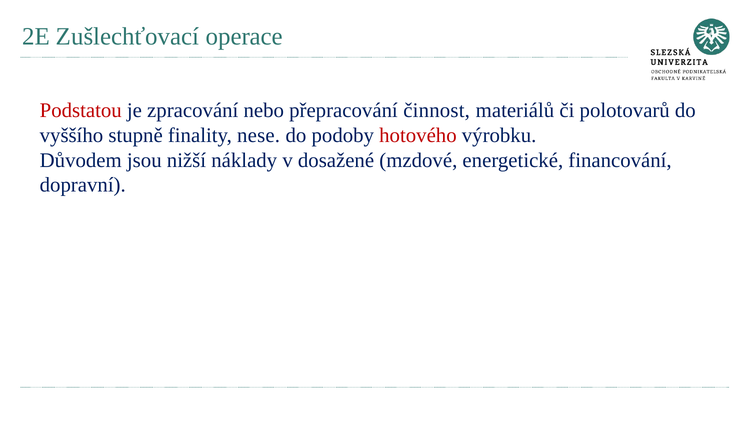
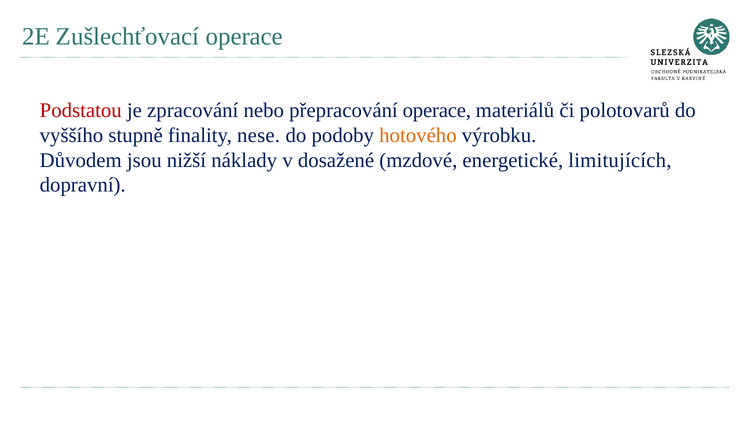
přepracování činnost: činnost -> operace (437, 110)
hotového colour: red -> orange (418, 135)
financování: financování -> limitujících (620, 160)
